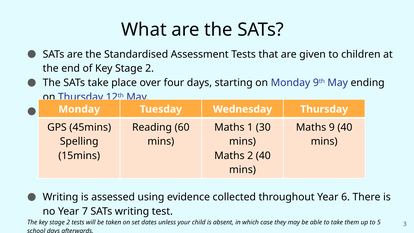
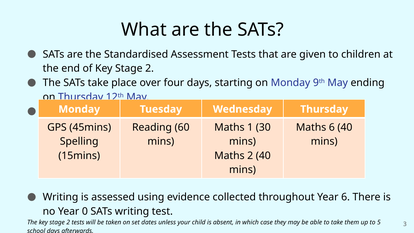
Maths 9: 9 -> 6 (332, 127)
7: 7 -> 0 (85, 211)
